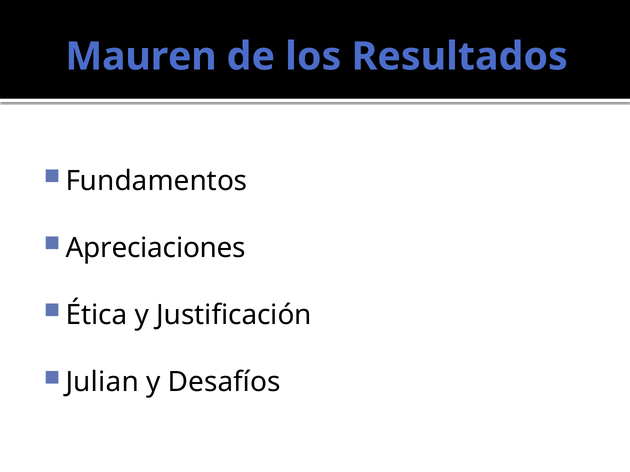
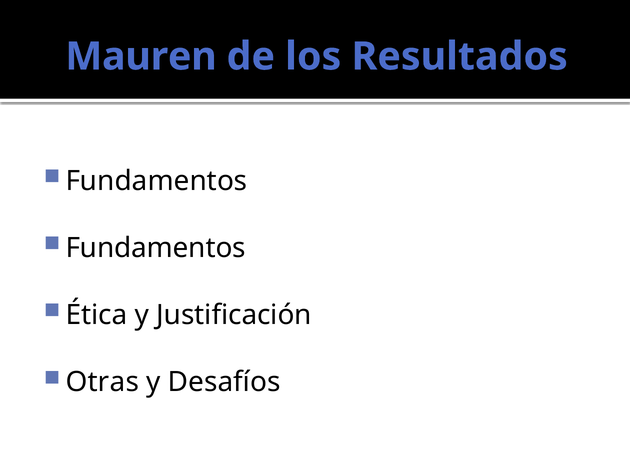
Apreciaciones: Apreciaciones -> Fundamentos (156, 248)
Julian: Julian -> Otras (102, 383)
